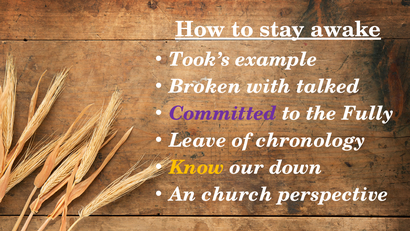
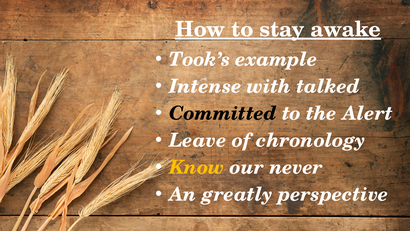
Broken: Broken -> Intense (205, 86)
Committed colour: purple -> black (223, 113)
Fully: Fully -> Alert (368, 113)
down: down -> never (296, 167)
church: church -> greatly (237, 194)
